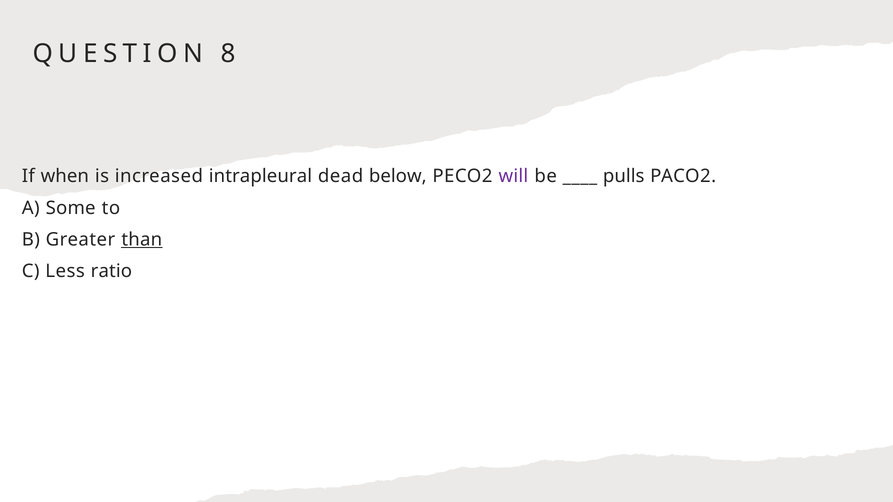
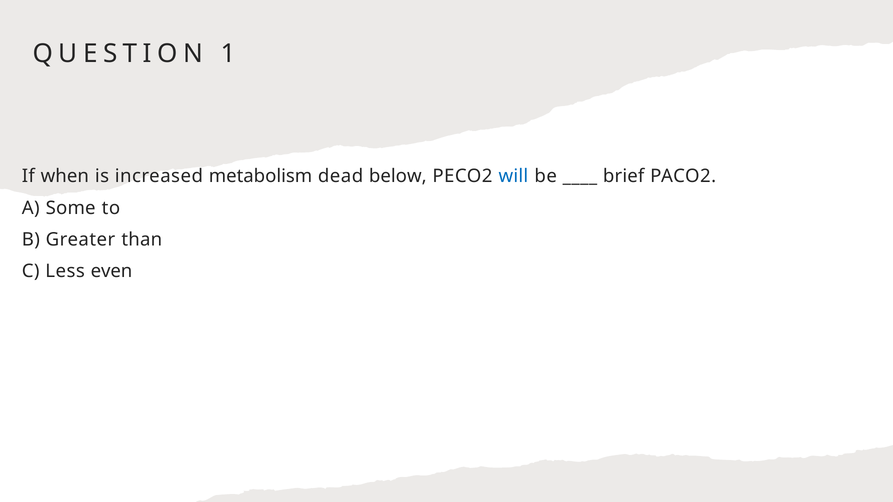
8: 8 -> 1 (228, 54)
intrapleural: intrapleural -> metabolism (261, 176)
will colour: purple -> blue (513, 176)
pulls: pulls -> brief (624, 176)
than underline: present -> none (142, 240)
ratio: ratio -> even (112, 271)
